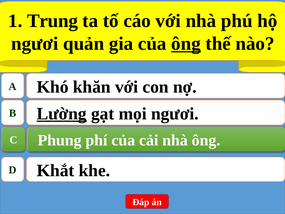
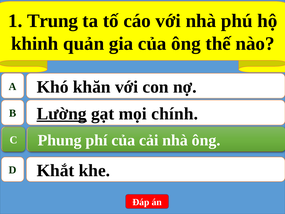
ngươi: ngươi -> khinh (35, 44)
ông underline: present -> none (186, 44)
mọi ngươi: ngươi -> chính (175, 114)
